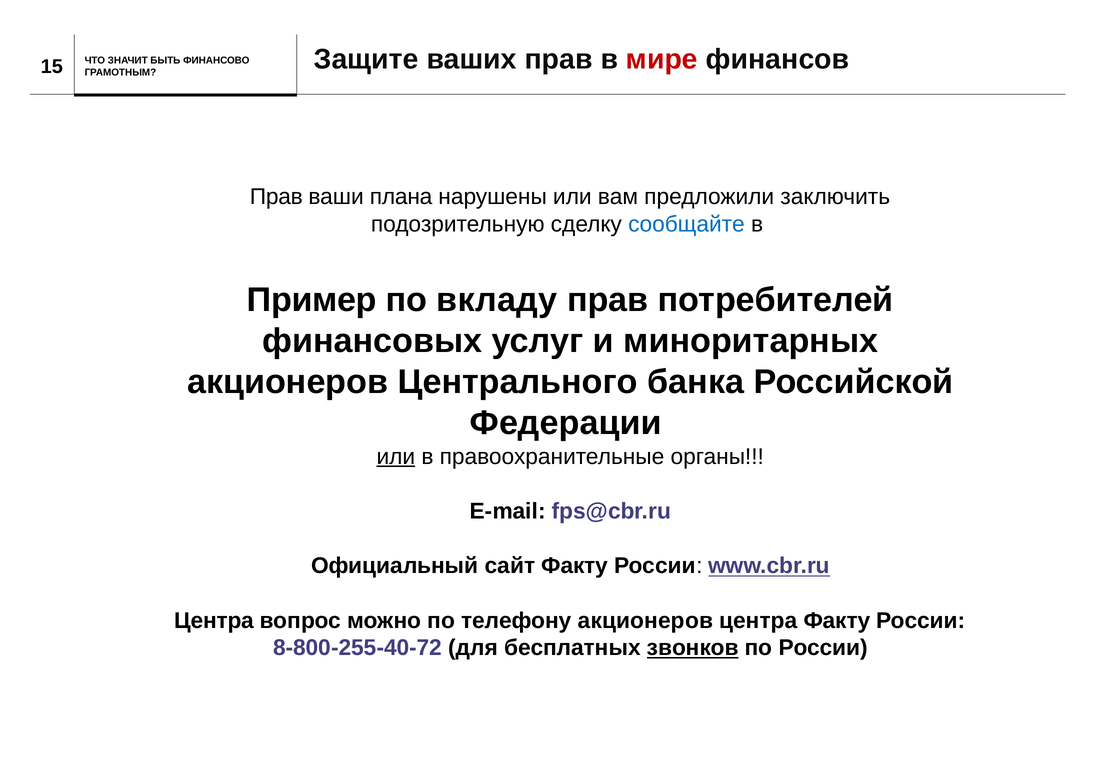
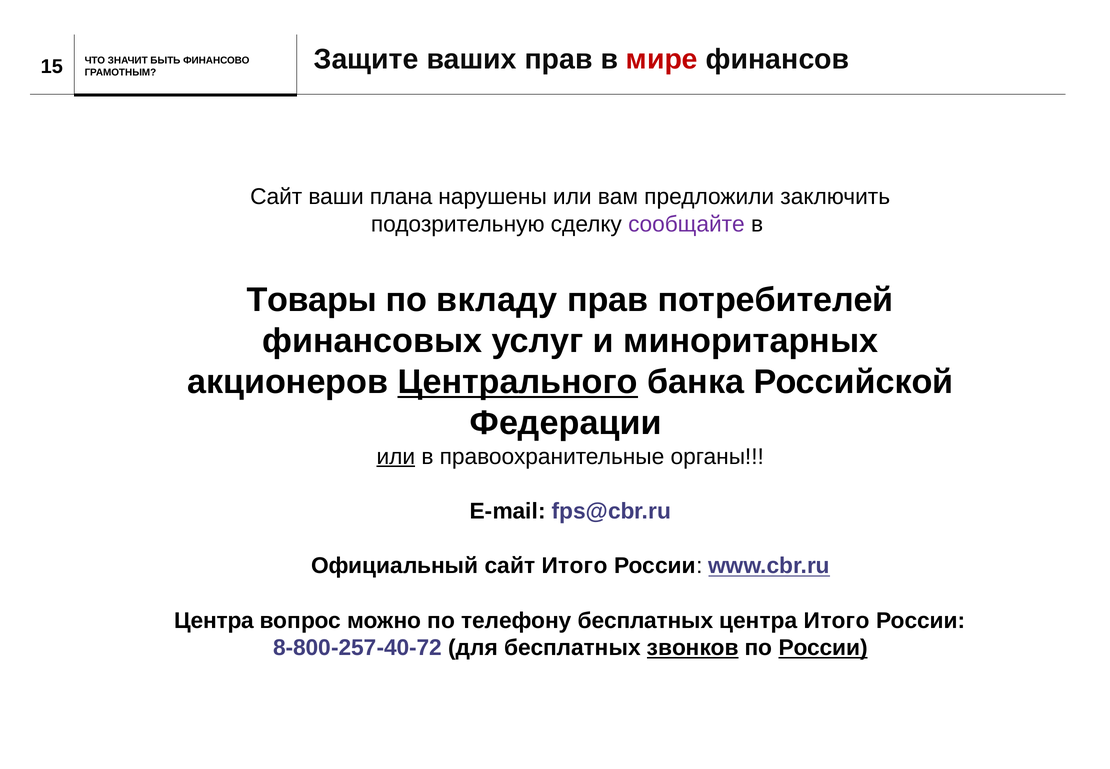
Прав: Прав -> Сайт (276, 197)
сообщайте colour: blue -> purple (686, 224)
Пример: Пример -> Товары (312, 300)
Центрального underline: none -> present (518, 382)
сайт Факту: Факту -> Итого (575, 565)
телефону акционеров: акционеров -> бесплатных (646, 620)
центра Факту: Факту -> Итого (837, 620)
8-800-255-40-72: 8-800-255-40-72 -> 8-800-257-40-72 (358, 647)
России underline: none -> present (823, 647)
